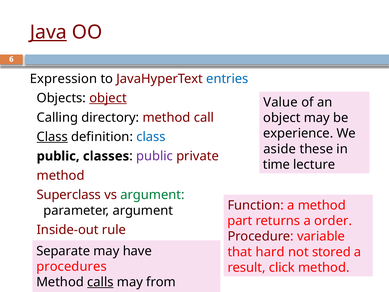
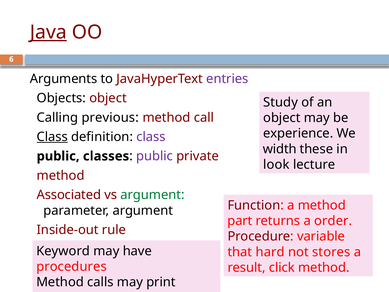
Expression: Expression -> Arguments (64, 79)
entries colour: blue -> purple (227, 79)
object underline: present -> none (108, 98)
Value: Value -> Study (281, 102)
directory: directory -> previous (110, 117)
class colour: blue -> purple (151, 137)
aside: aside -> width (280, 149)
time: time -> look (276, 164)
Superclass: Superclass -> Associated (69, 195)
Separate: Separate -> Keyword (63, 251)
stored: stored -> stores (331, 252)
calls underline: present -> none (100, 282)
from: from -> print (161, 282)
